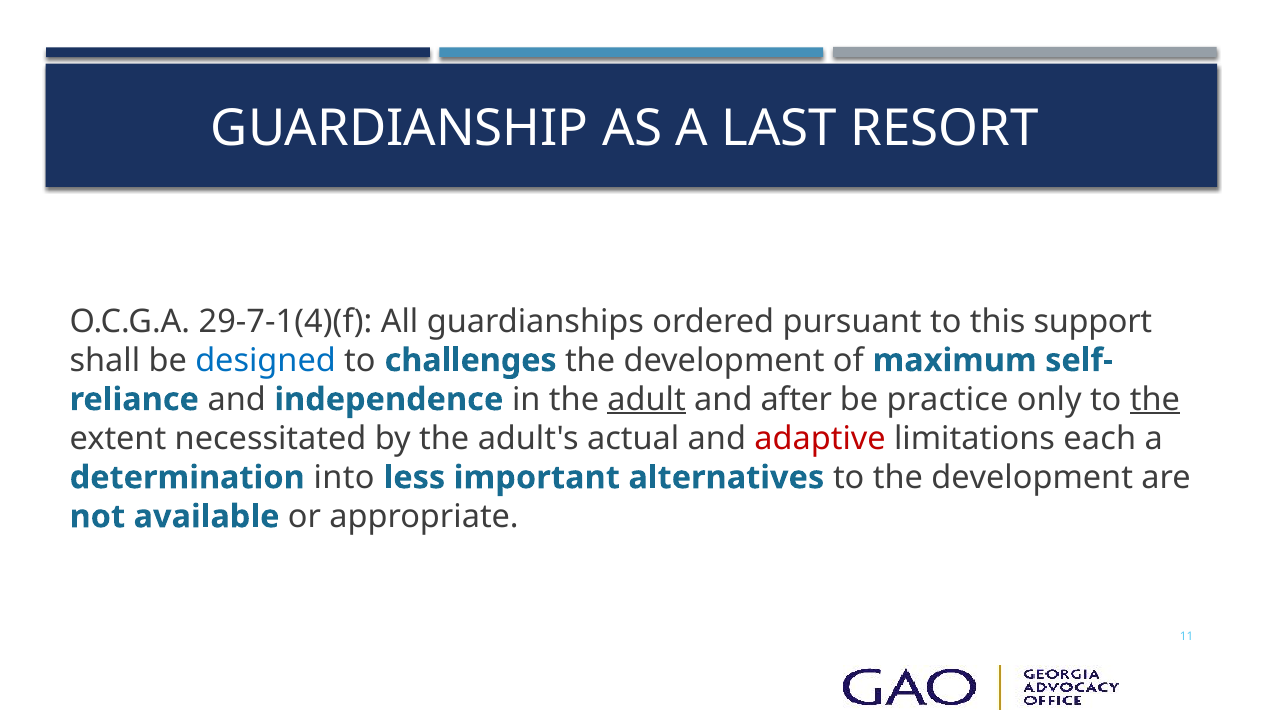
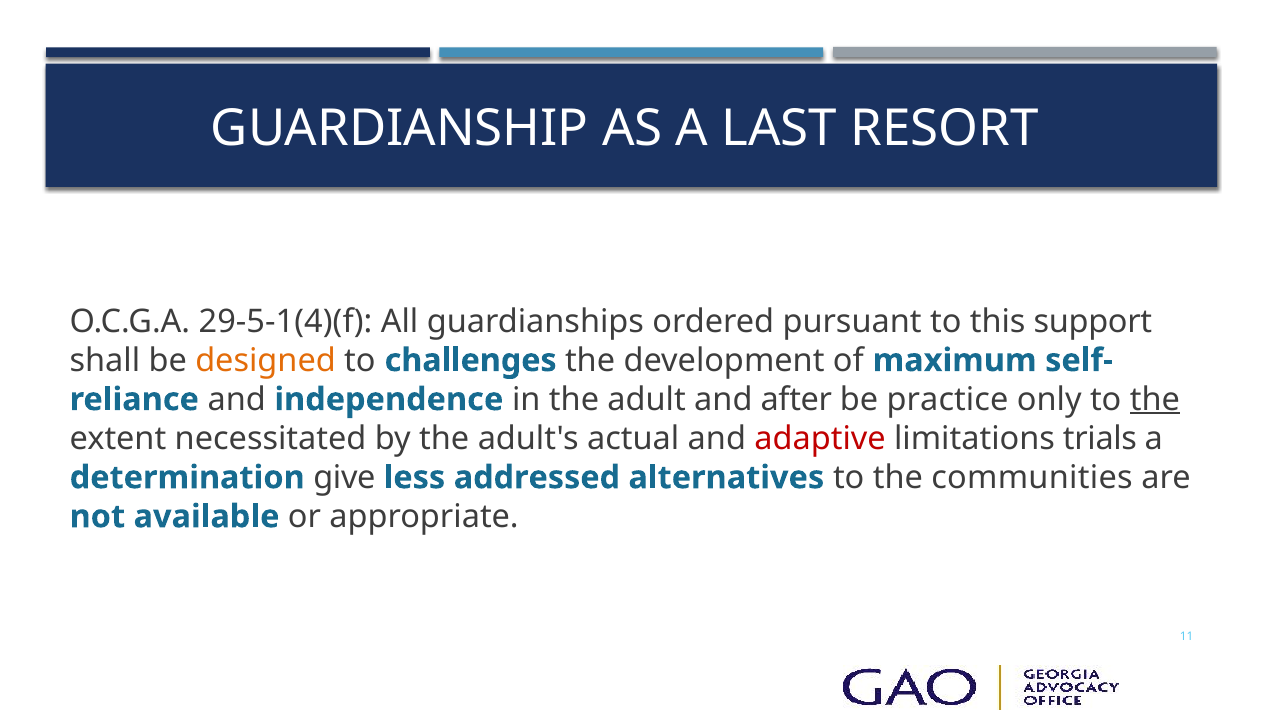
29-7-1(4)(f: 29-7-1(4)(f -> 29-5-1(4)(f (285, 321)
designed colour: blue -> orange (266, 360)
adult underline: present -> none (647, 399)
each: each -> trials (1100, 438)
into: into -> give (344, 477)
important: important -> addressed (537, 477)
to the development: development -> communities (1032, 477)
